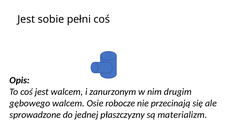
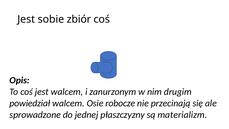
pełni: pełni -> zbiór (79, 19)
gębowego: gębowego -> powiedział (30, 103)
